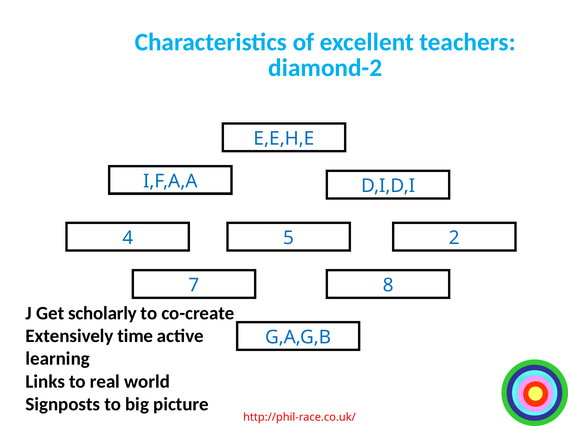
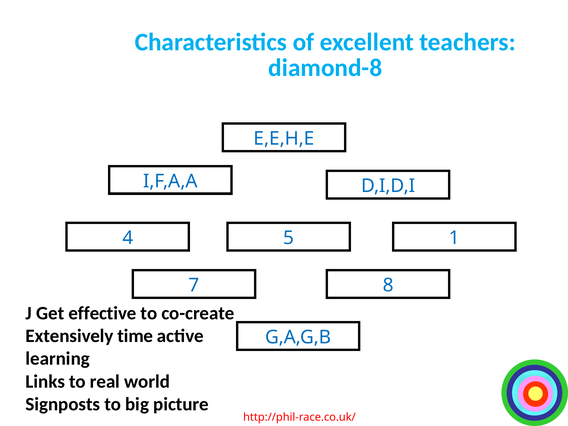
diamond-2: diamond-2 -> diamond-8 (325, 68)
2: 2 -> 1 (454, 238)
scholarly: scholarly -> effective (102, 313)
